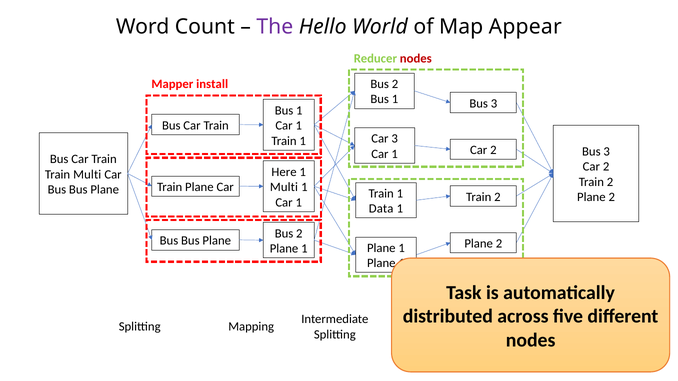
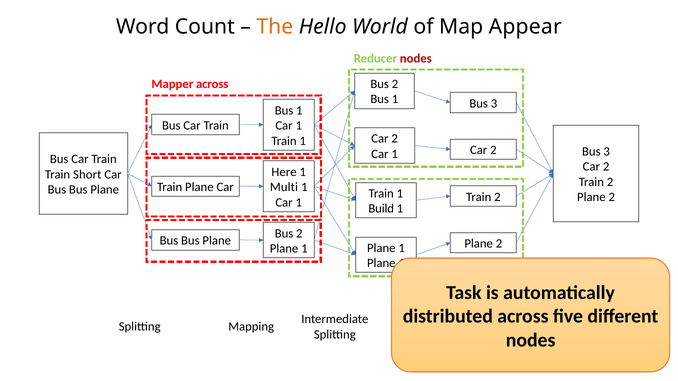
The colour: purple -> orange (275, 27)
Mapper install: install -> across (212, 84)
3: 3 -> 2 (395, 139)
Train Multi: Multi -> Short (87, 175)
Data: Data -> Build (381, 209)
